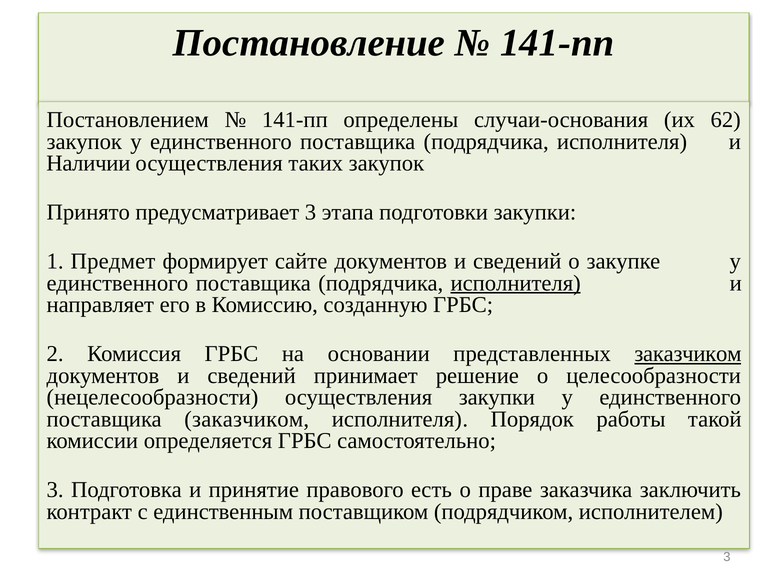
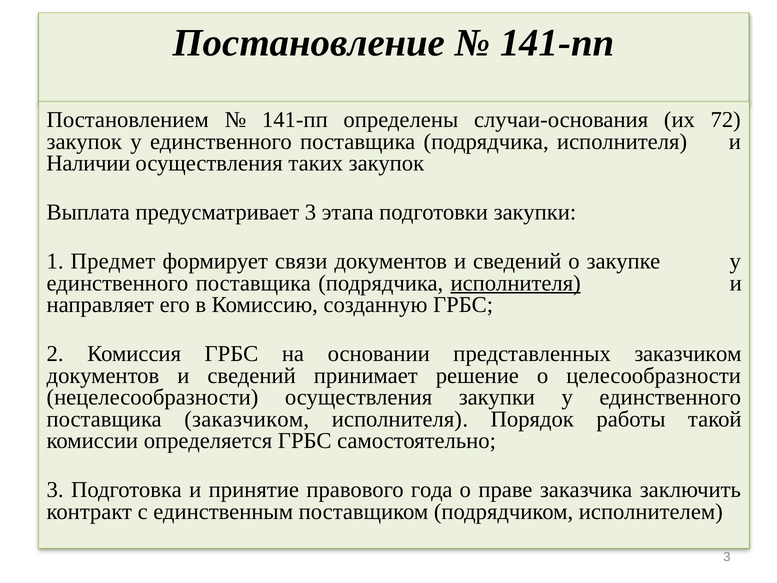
62: 62 -> 72 (726, 120)
Принято: Принято -> Выплата (88, 212)
сайте: сайте -> связи (301, 261)
заказчиком underline: present -> none (688, 354)
есть: есть -> года (432, 490)
